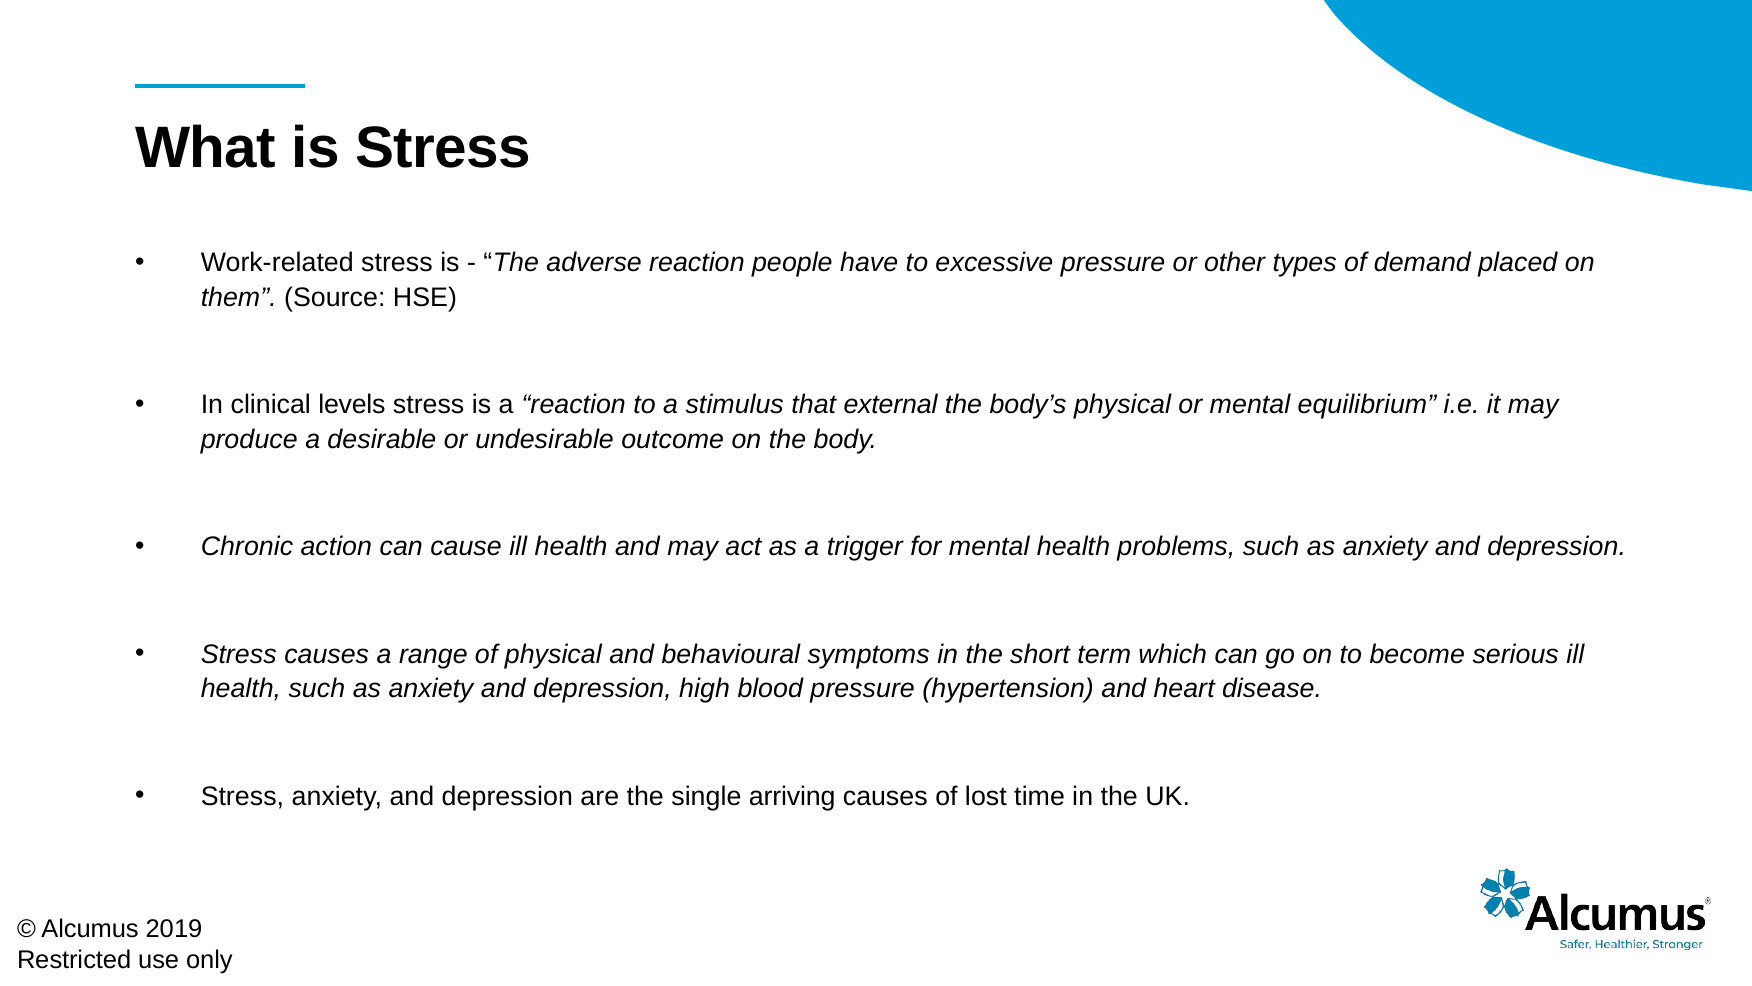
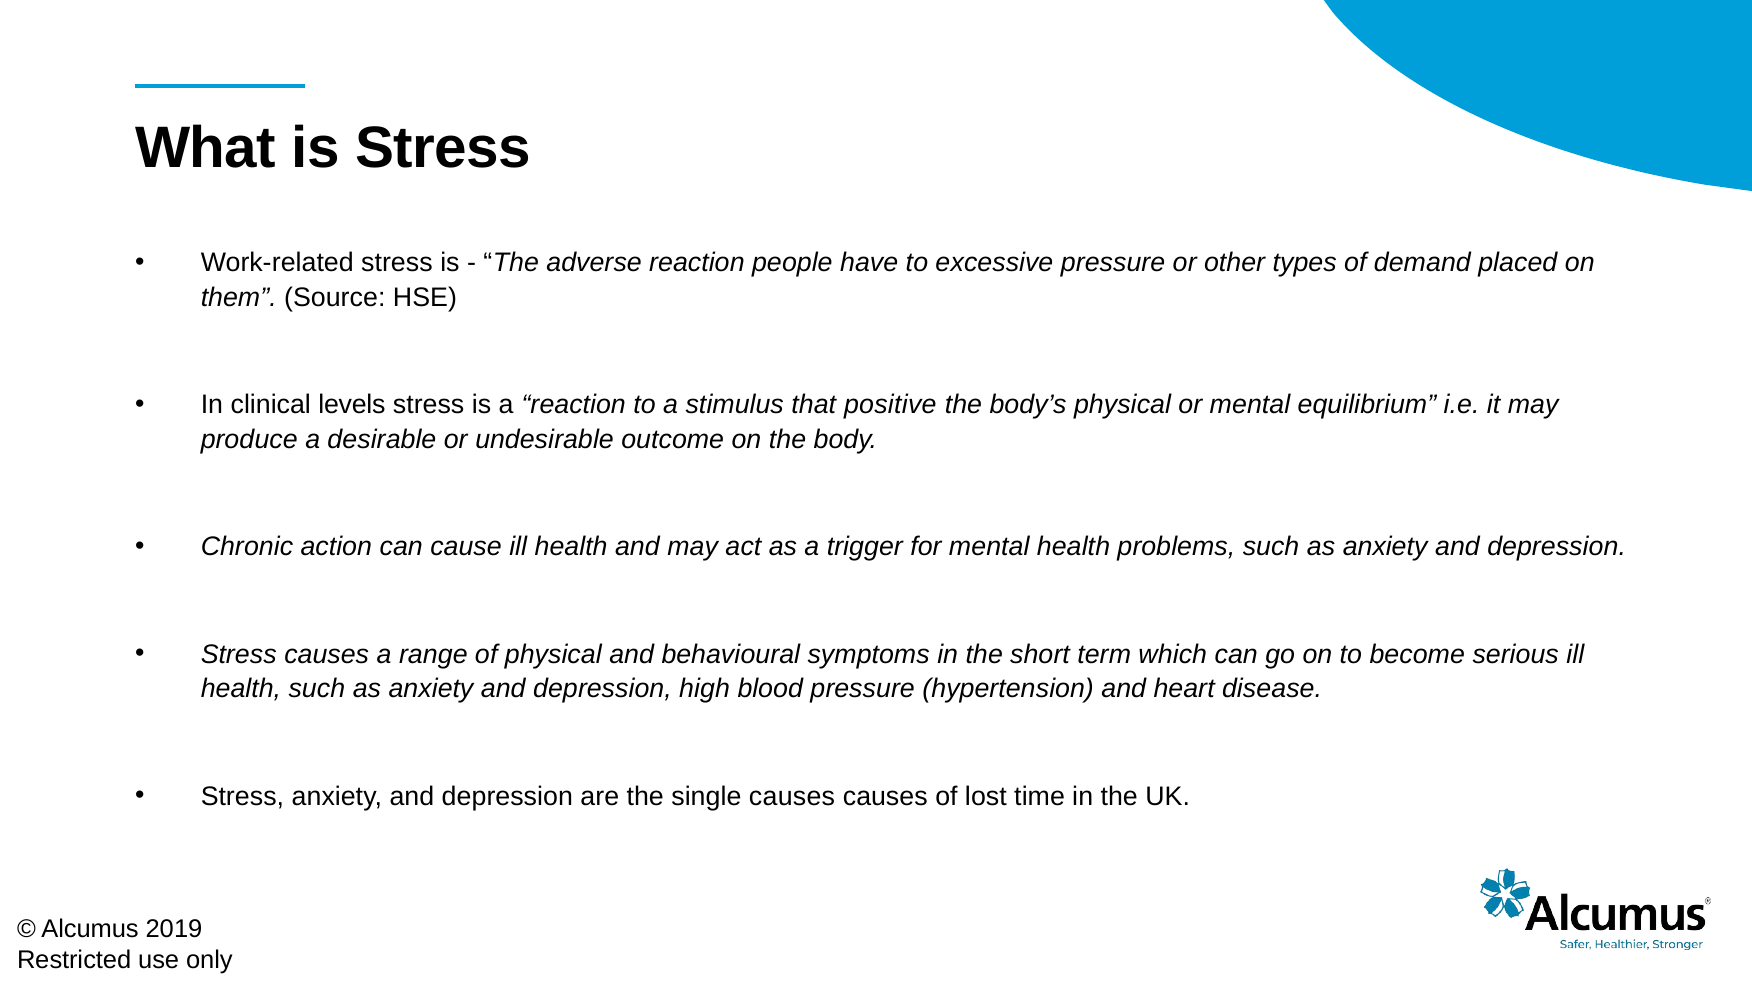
external: external -> positive (890, 405)
single arriving: arriving -> causes (792, 796)
